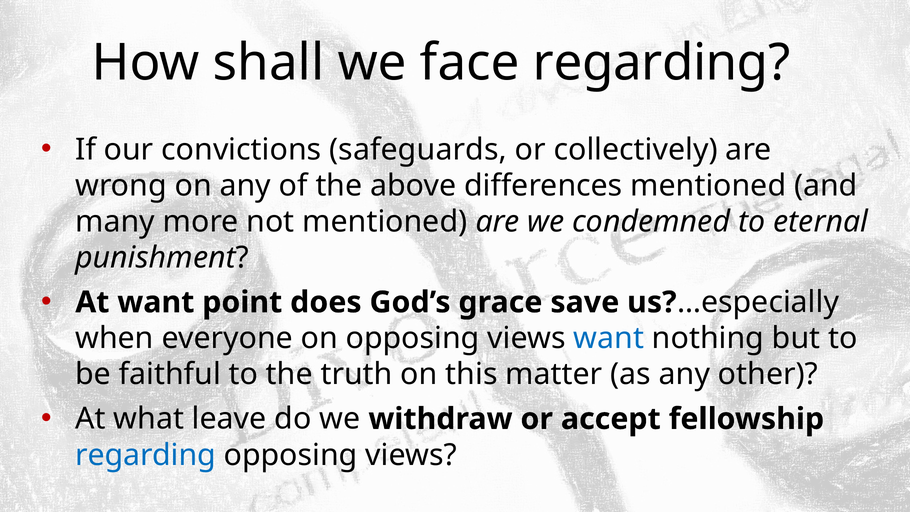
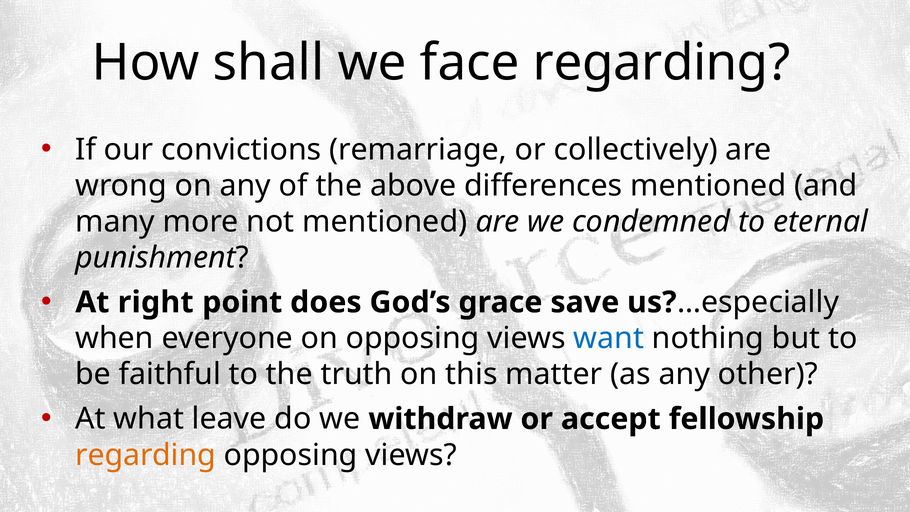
safeguards: safeguards -> remarriage (418, 150)
At want: want -> right (156, 302)
regarding colour: blue -> orange (146, 455)
